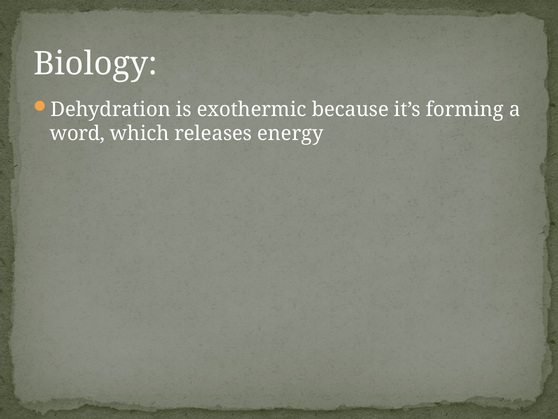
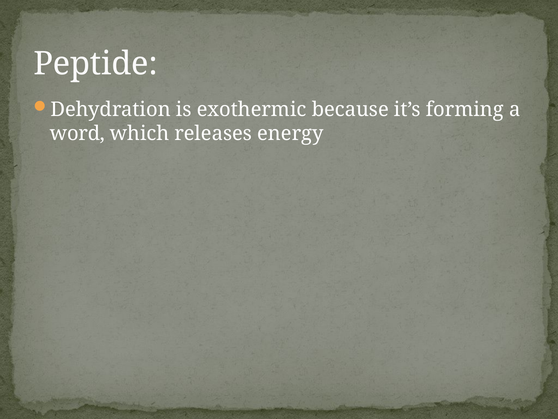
Biology: Biology -> Peptide (96, 64)
